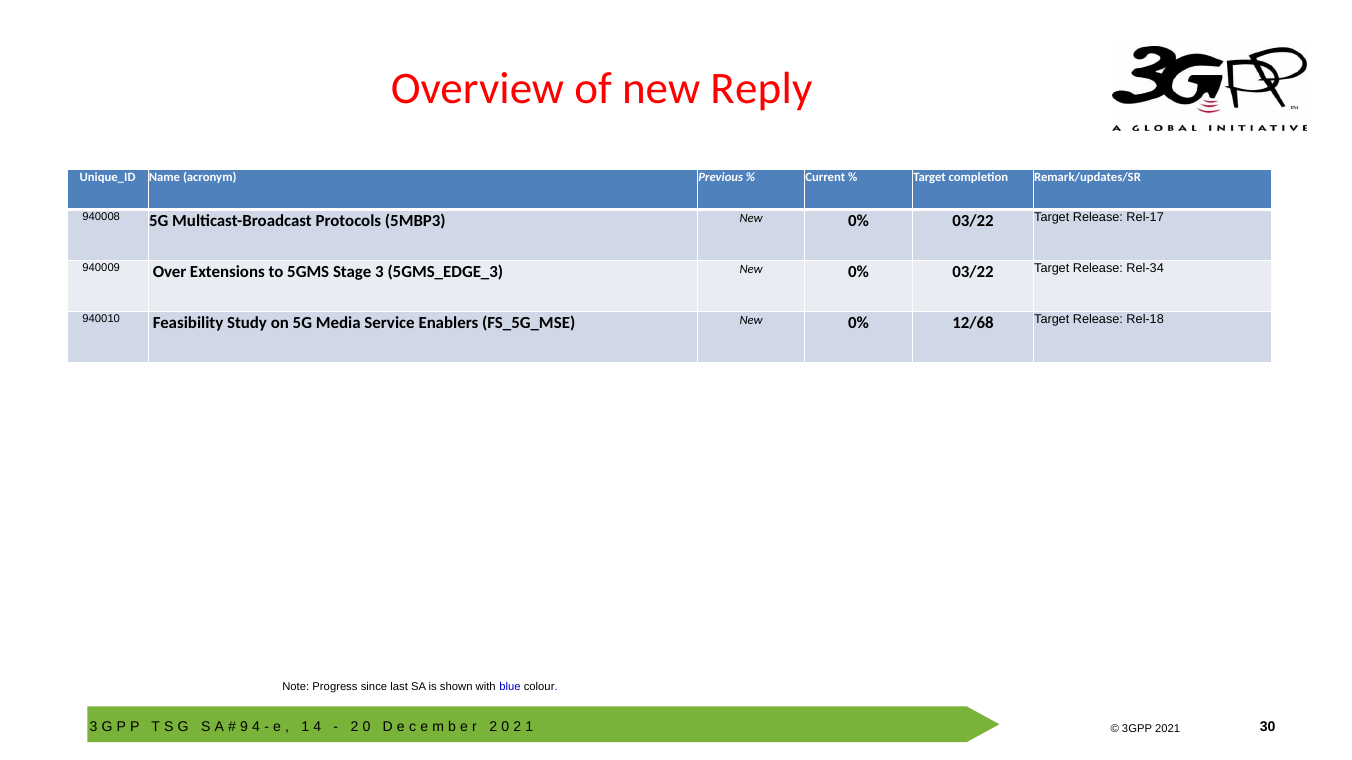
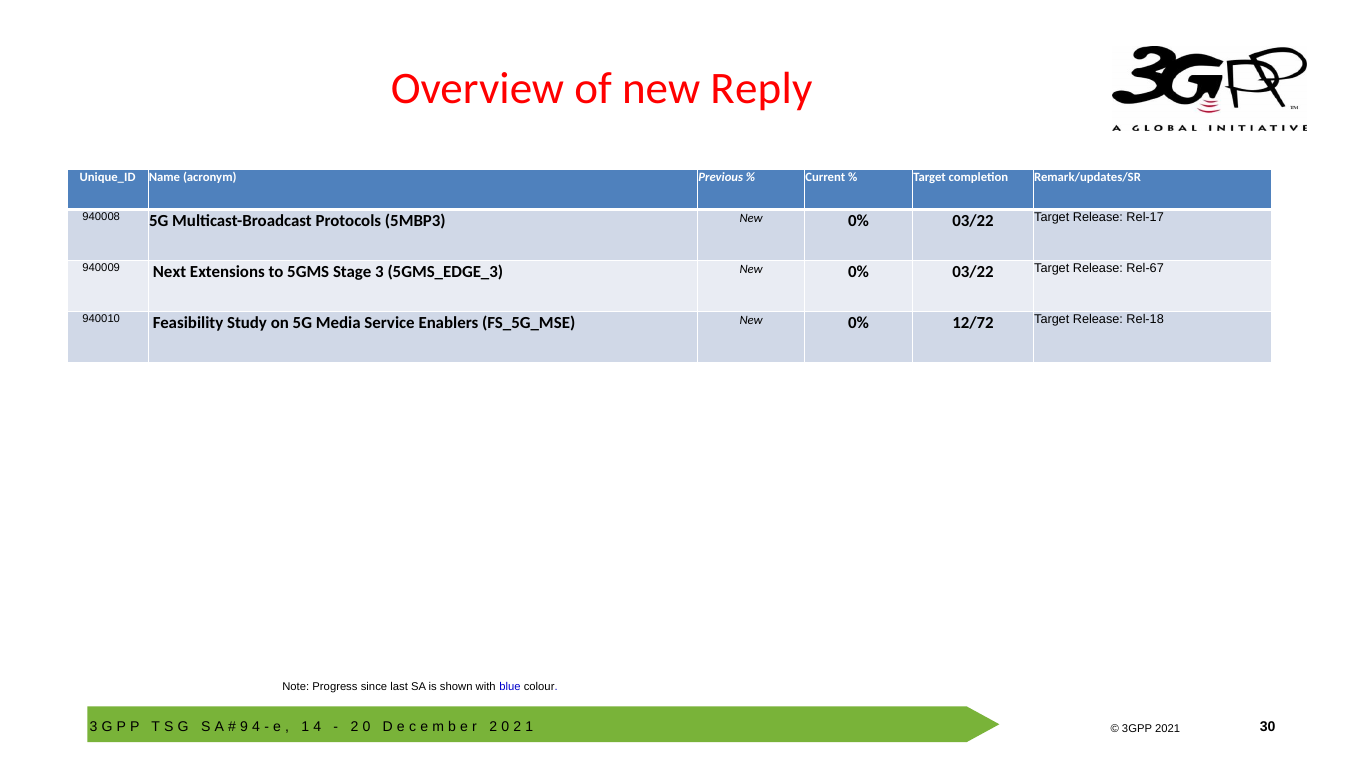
Over: Over -> Next (169, 272)
Rel-34: Rel-34 -> Rel-67 (1145, 269)
12/68: 12/68 -> 12/72 (973, 323)
